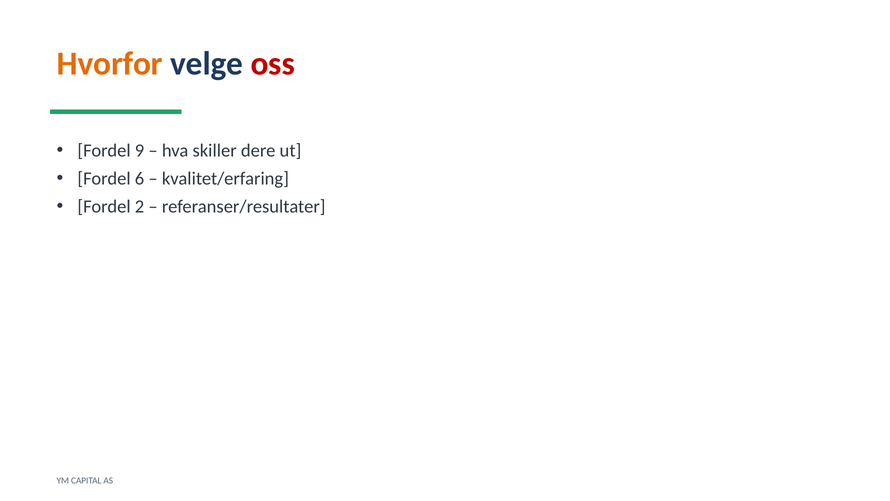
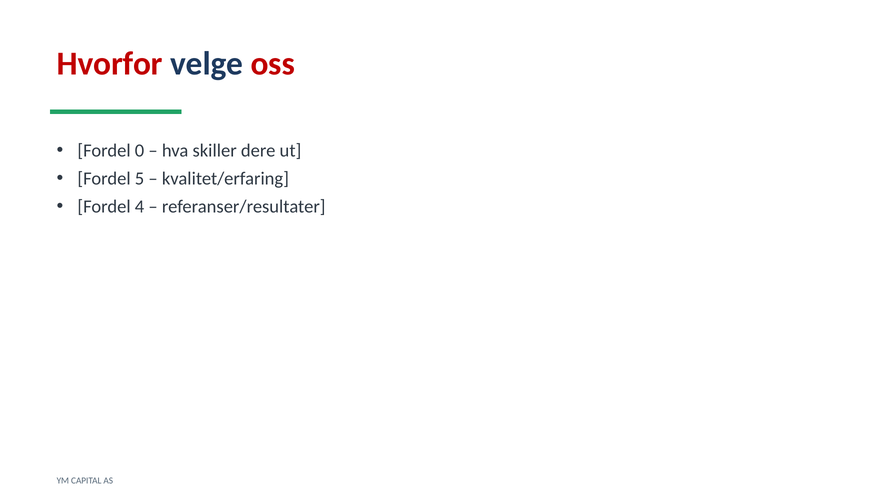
Hvorfor colour: orange -> red (110, 64)
9: 9 -> 0 (140, 151)
6: 6 -> 5 (140, 179)
2: 2 -> 4 (140, 206)
